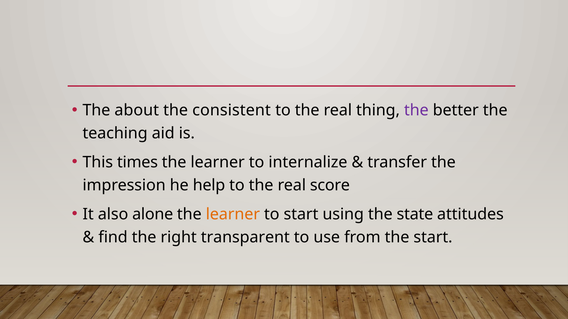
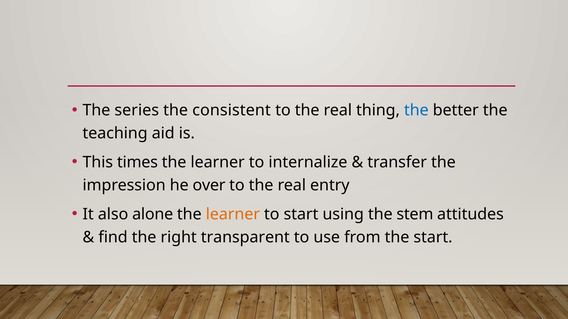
about: about -> series (137, 111)
the colour: purple -> blue (416, 111)
help: help -> over (209, 186)
score: score -> entry (330, 186)
state: state -> stem (415, 214)
